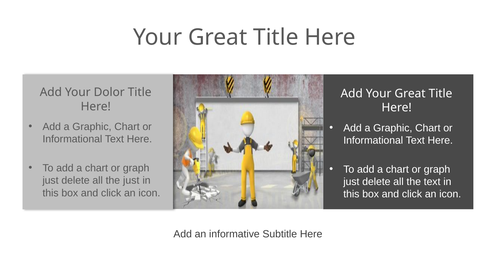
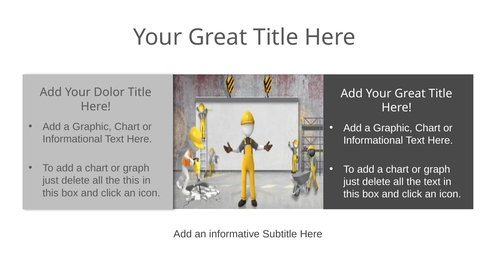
the just: just -> this (131, 181)
